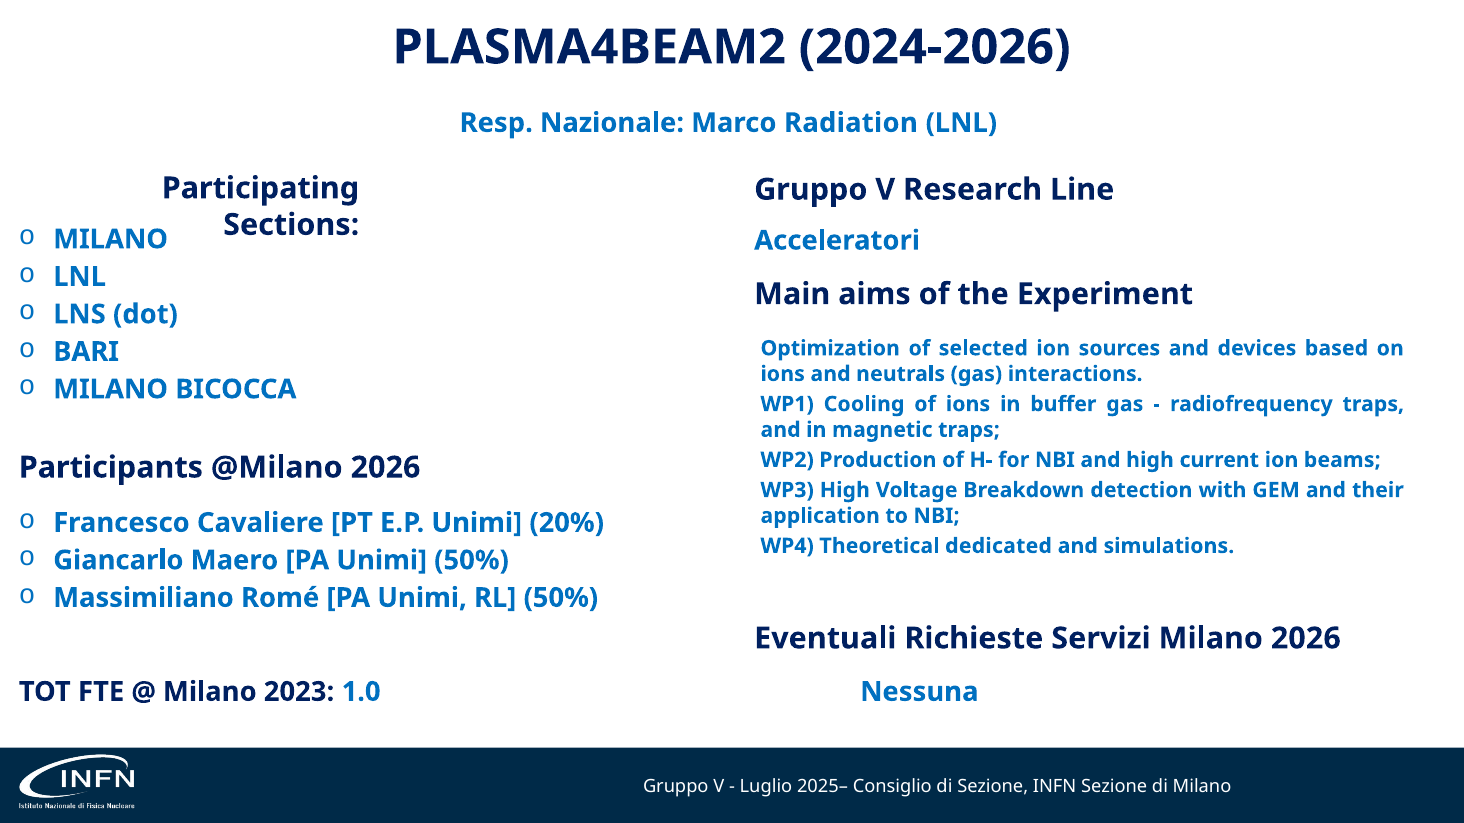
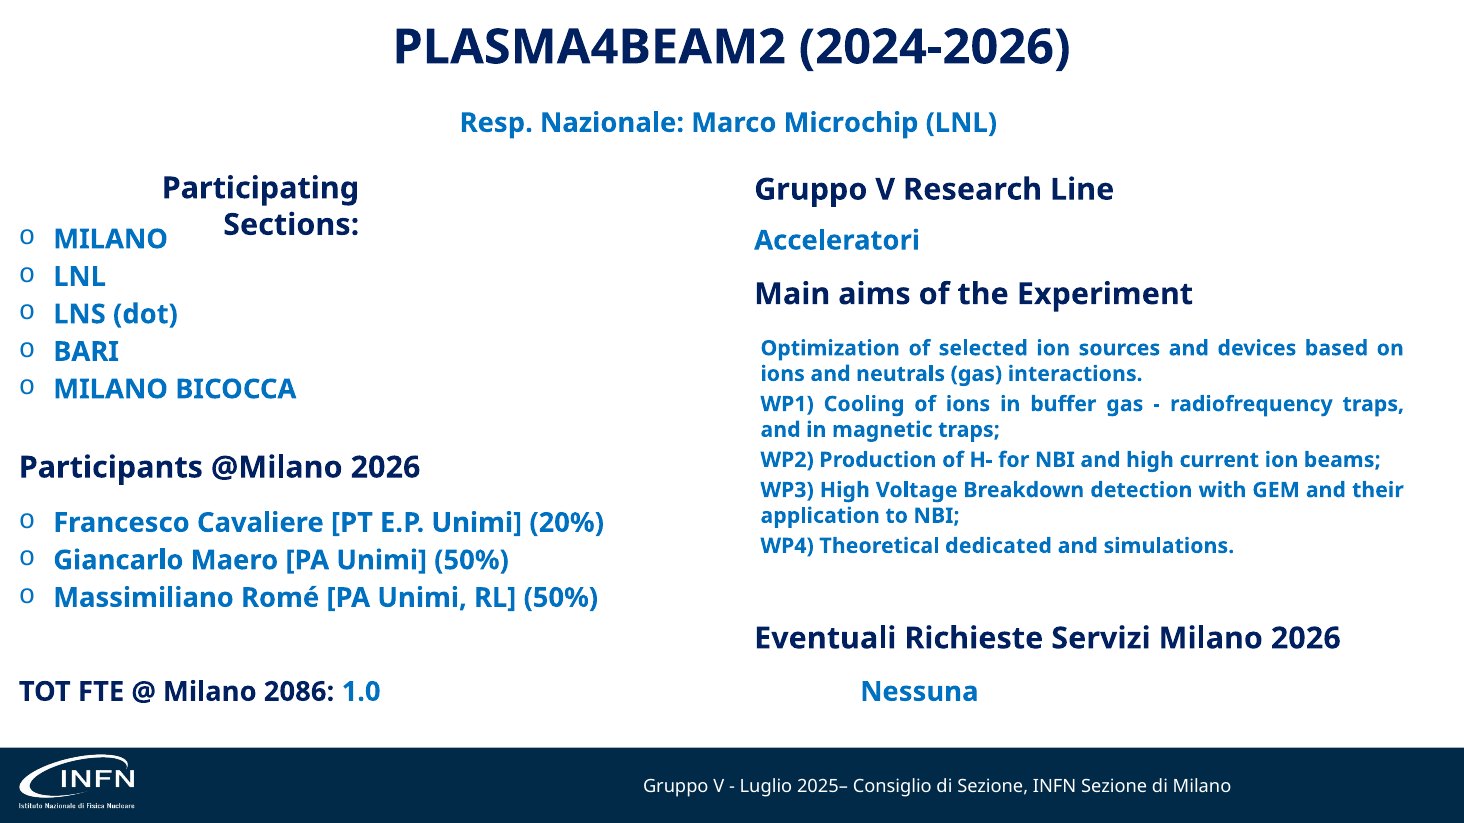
Radiation: Radiation -> Microchip (851, 123)
2023: 2023 -> 2086 (299, 692)
